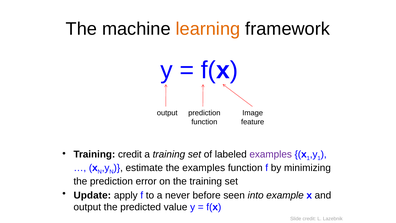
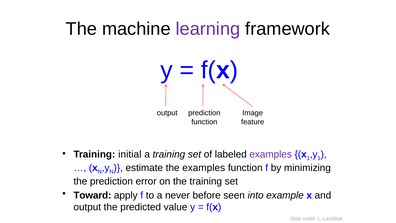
learning colour: orange -> purple (208, 29)
Training credit: credit -> initial (130, 154)
Update: Update -> Toward (92, 195)
